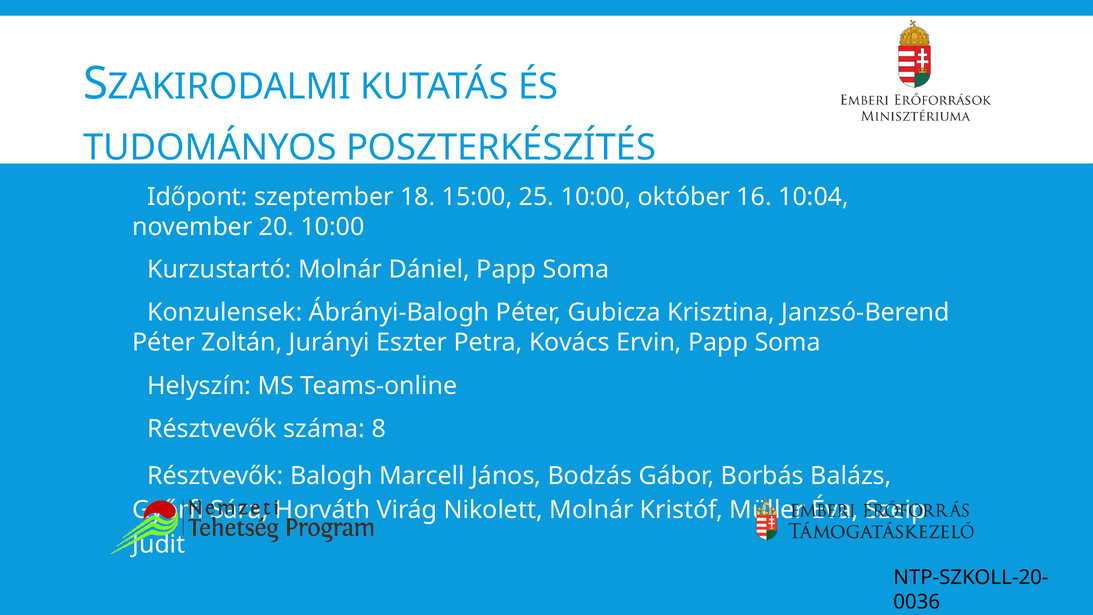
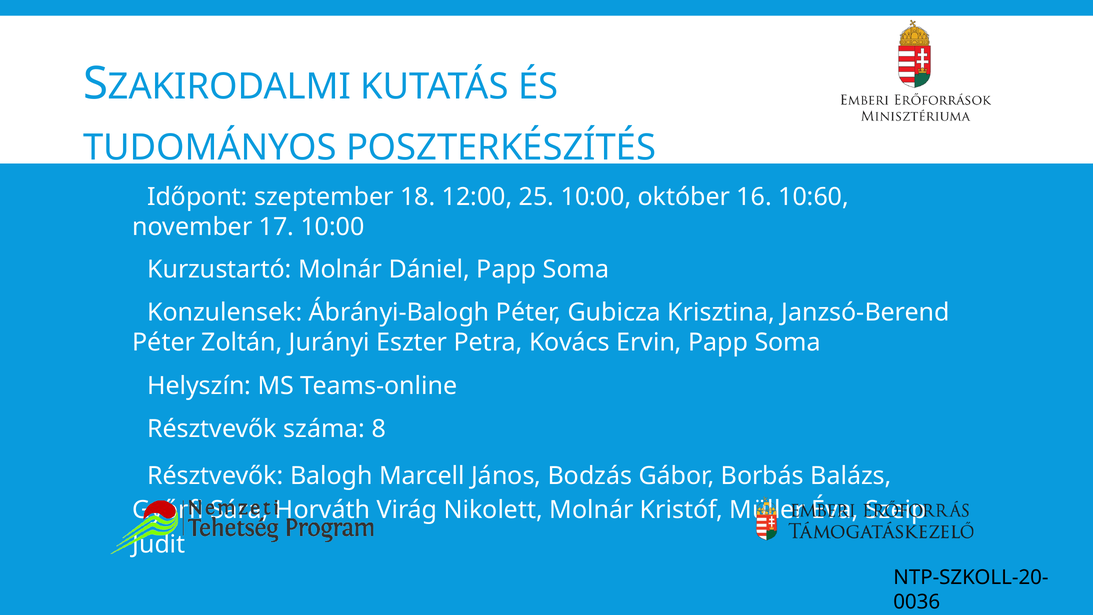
15:00: 15:00 -> 12:00 (477, 197)
10:04: 10:04 -> 10:60 (814, 197)
20: 20 -> 17 (277, 227)
